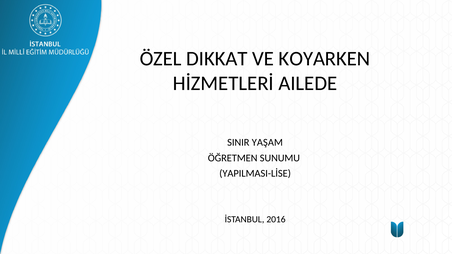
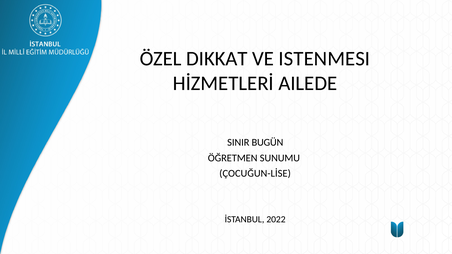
KOYARKEN: KOYARKEN -> ISTENMESI (324, 59)
YAŞAM: YAŞAM -> BUGÜN (267, 143)
YAPILMASI-LİSE: YAPILMASI-LİSE -> ÇOCUĞUN-LİSE (255, 174)
2016: 2016 -> 2022 (276, 220)
